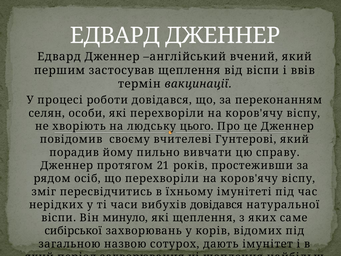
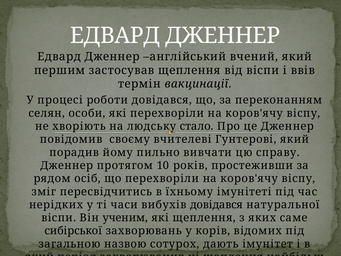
цього: цього -> стало (197, 126)
21: 21 -> 10 (163, 165)
минуло: минуло -> ученим (125, 218)
